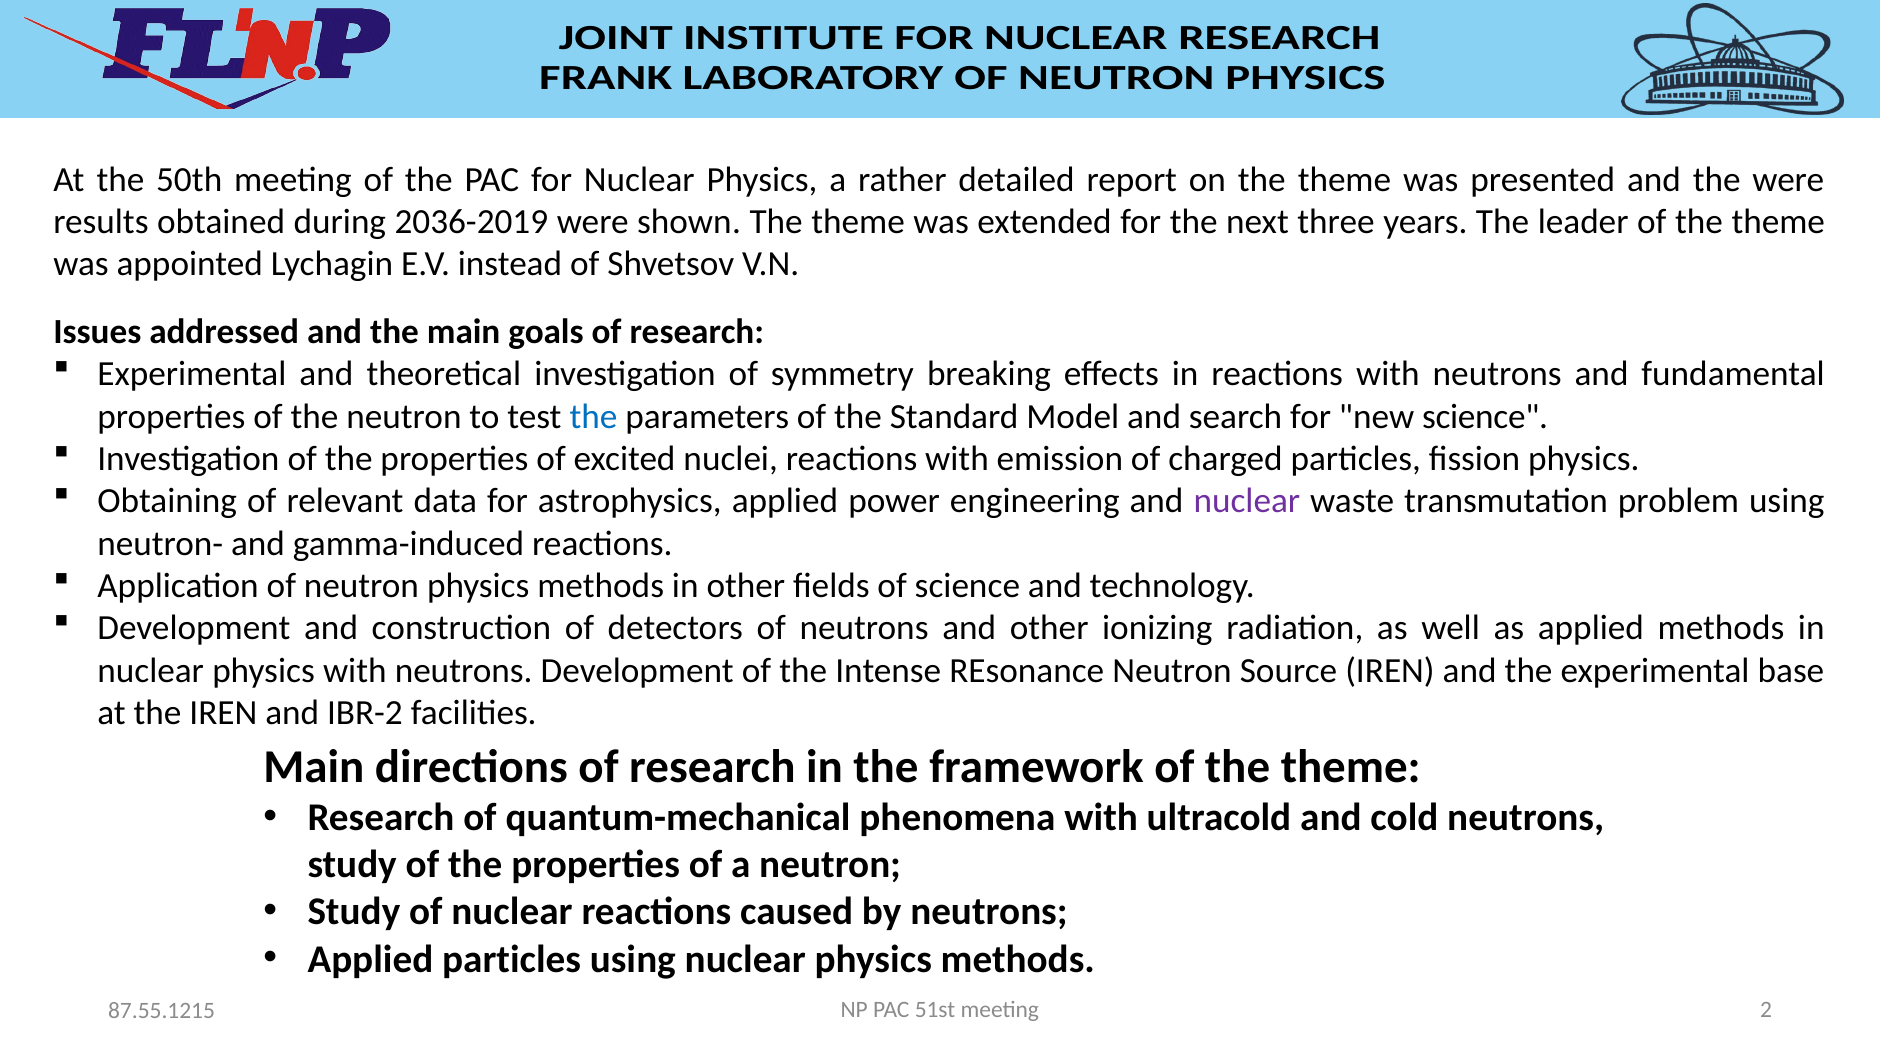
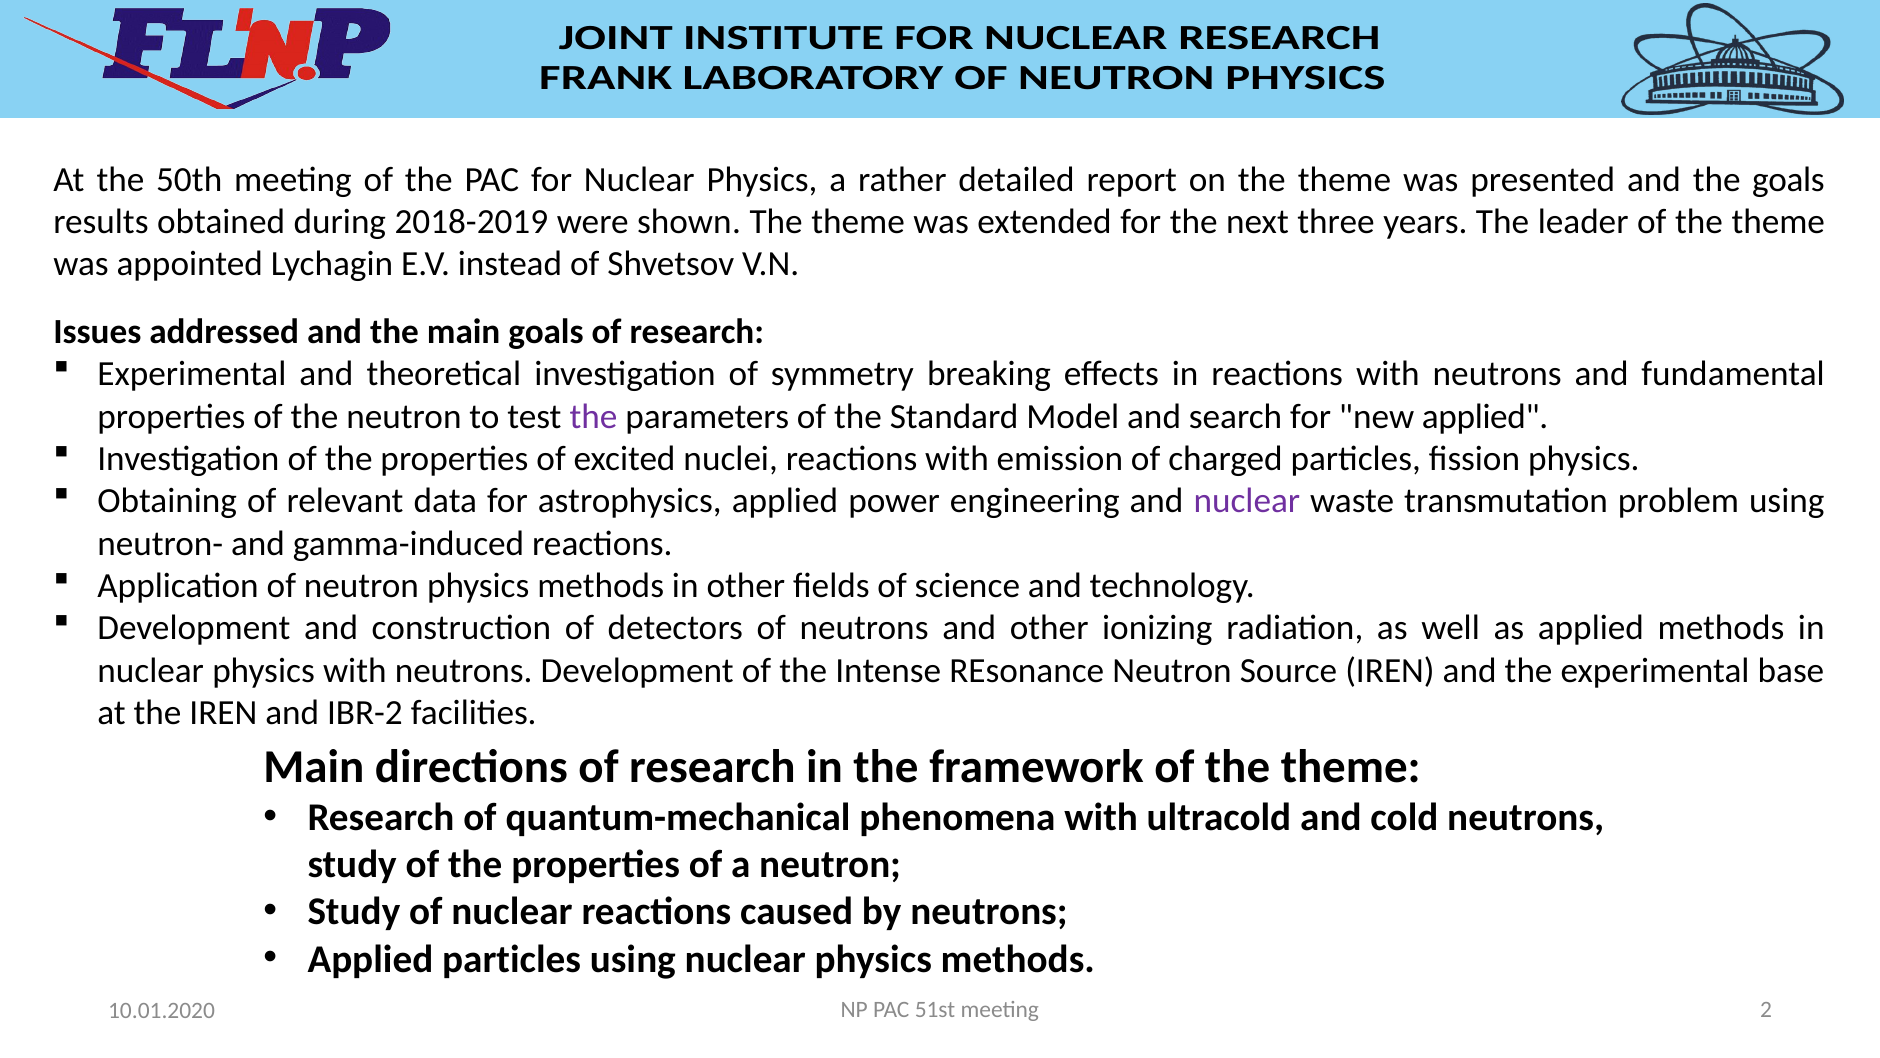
the were: were -> goals (1788, 180)
2036-2019: 2036-2019 -> 2018-2019 (471, 222)
the colour: blue -> purple (594, 416)
new science: science -> applied (1485, 416)
87.55.1215: 87.55.1215 -> 10.01.2020 (162, 1010)
